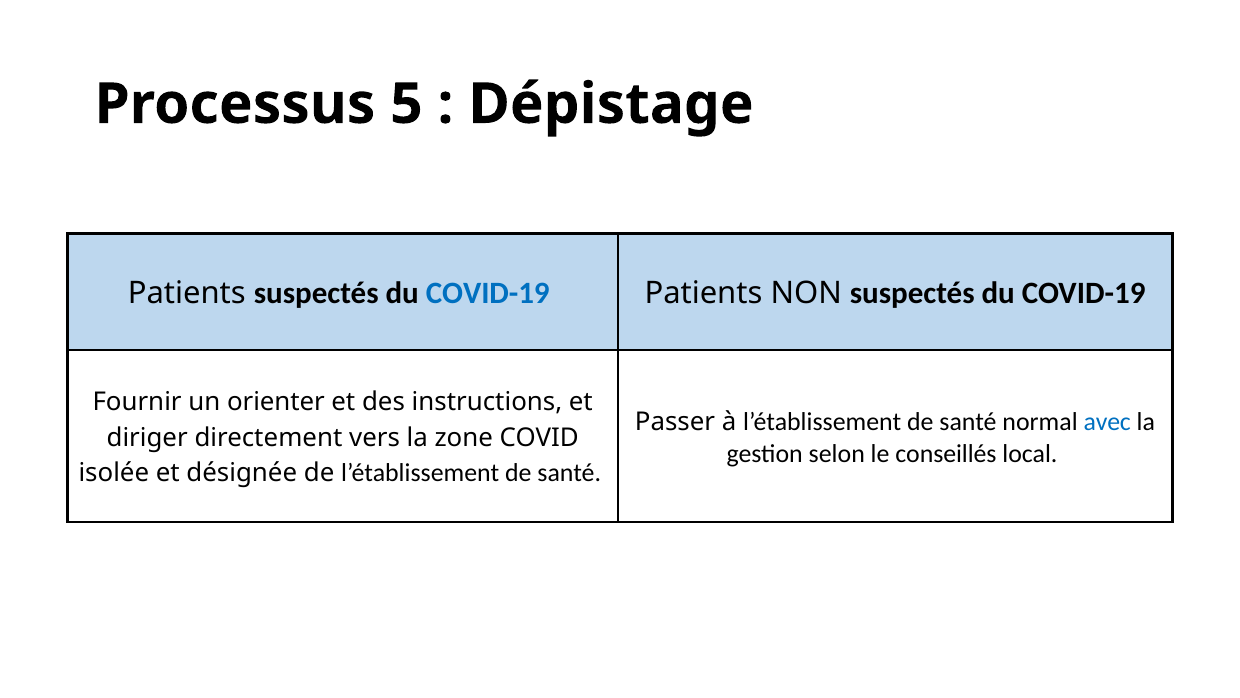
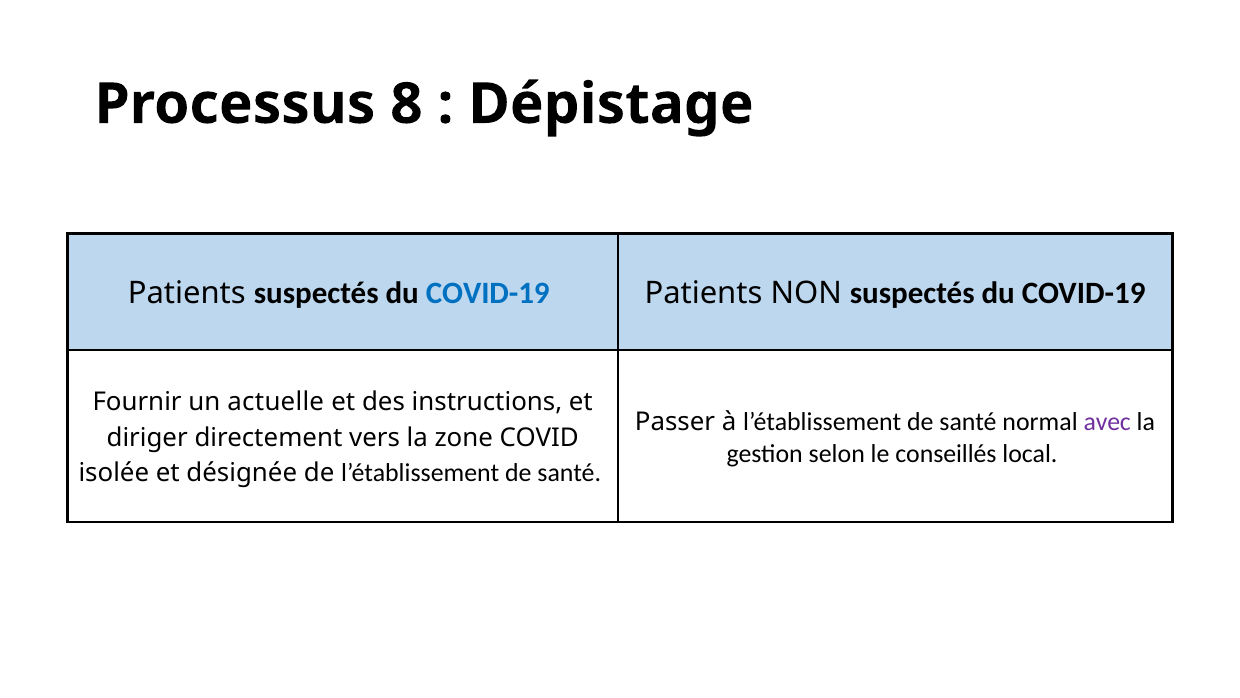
5: 5 -> 8 (406, 104)
orienter: orienter -> actuelle (276, 402)
avec colour: blue -> purple (1107, 421)
